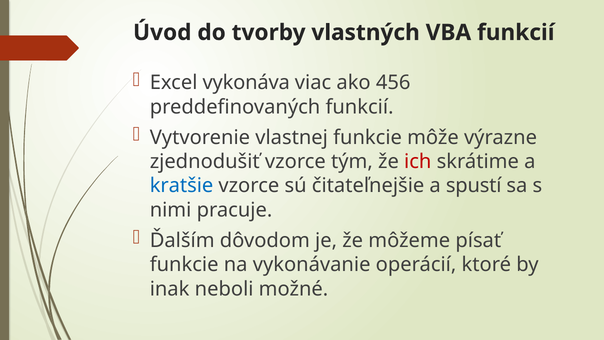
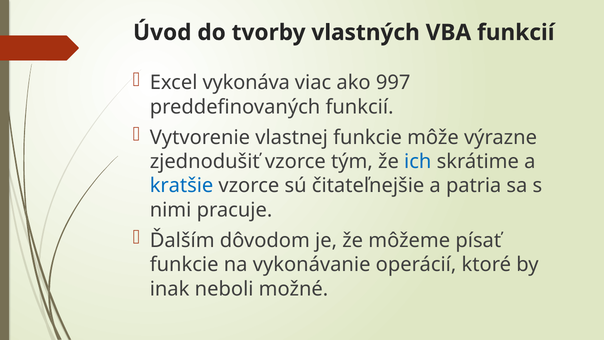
456: 456 -> 997 (393, 83)
ich colour: red -> blue (418, 161)
spustí: spustí -> patria (474, 186)
